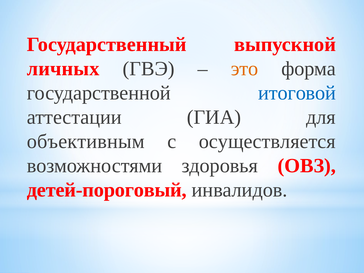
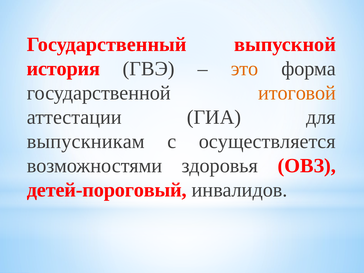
личных: личных -> история (63, 69)
итоговой colour: blue -> orange (297, 93)
объективным: объективным -> выпускникам (86, 141)
